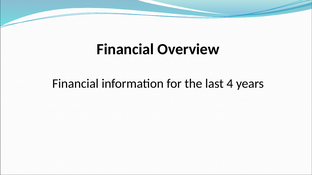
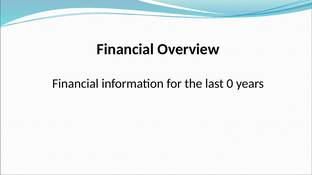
4: 4 -> 0 (230, 84)
